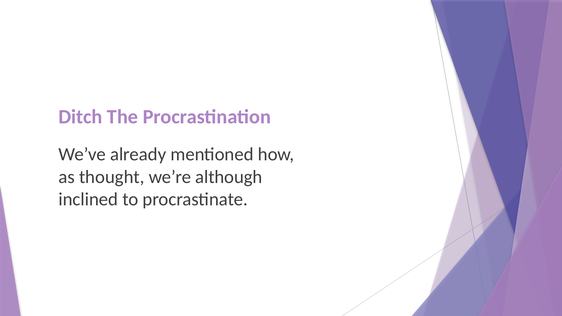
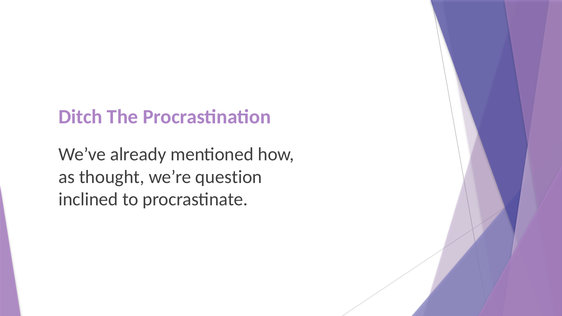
although: although -> question (229, 177)
